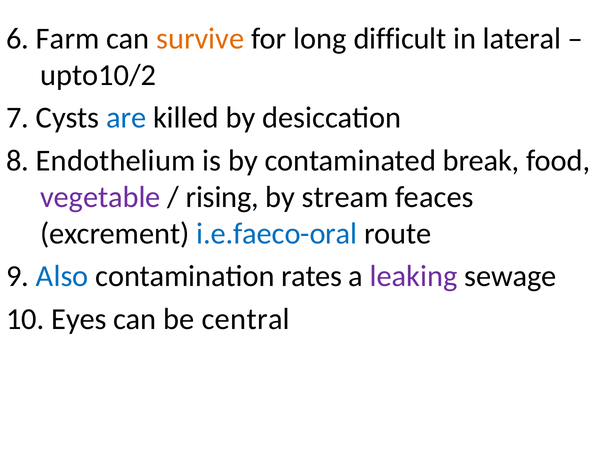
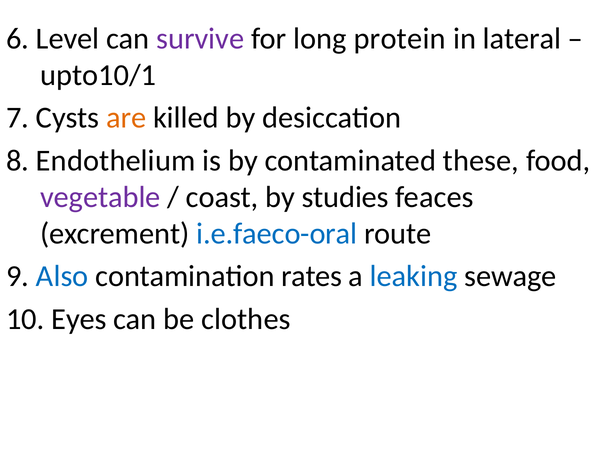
Farm: Farm -> Level (68, 39)
survive colour: orange -> purple (200, 39)
difficult: difficult -> protein (400, 39)
upto10/2: upto10/2 -> upto10/1 (98, 75)
are colour: blue -> orange (126, 118)
break: break -> these (481, 160)
rising: rising -> coast (222, 197)
stream: stream -> studies (345, 197)
leaking colour: purple -> blue (414, 276)
central: central -> clothes (246, 319)
